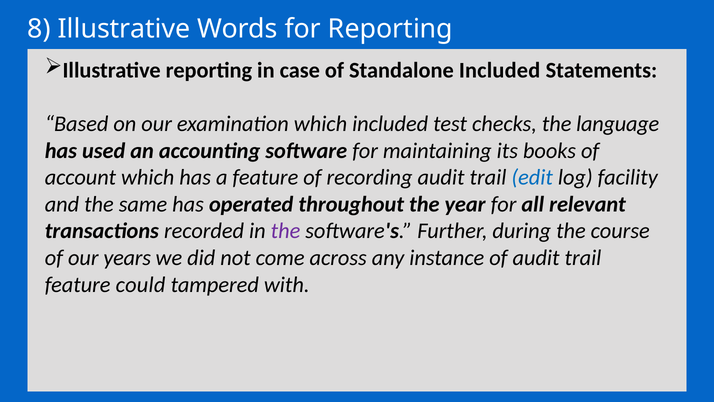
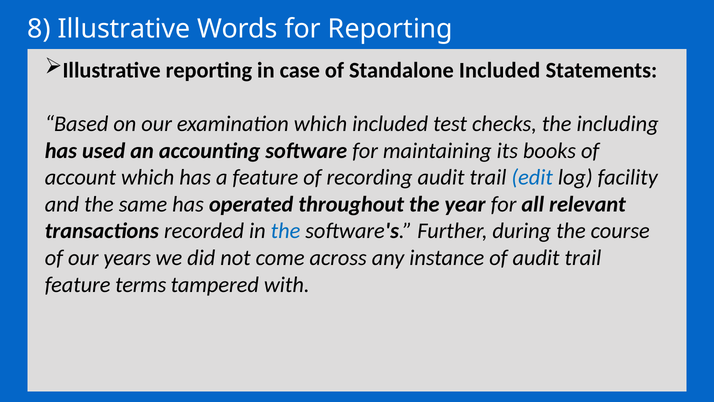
language: language -> including (618, 124)
the colour: purple -> blue (286, 231)
could: could -> terms (141, 284)
